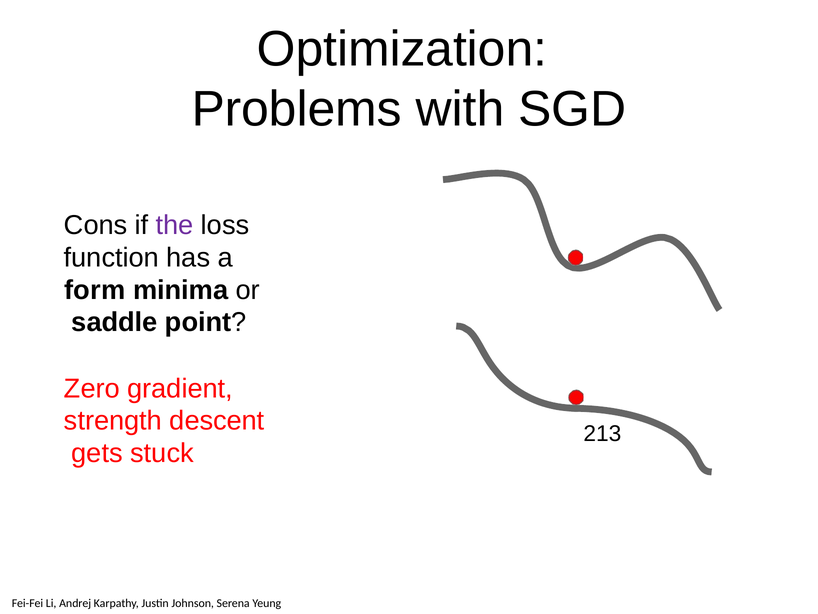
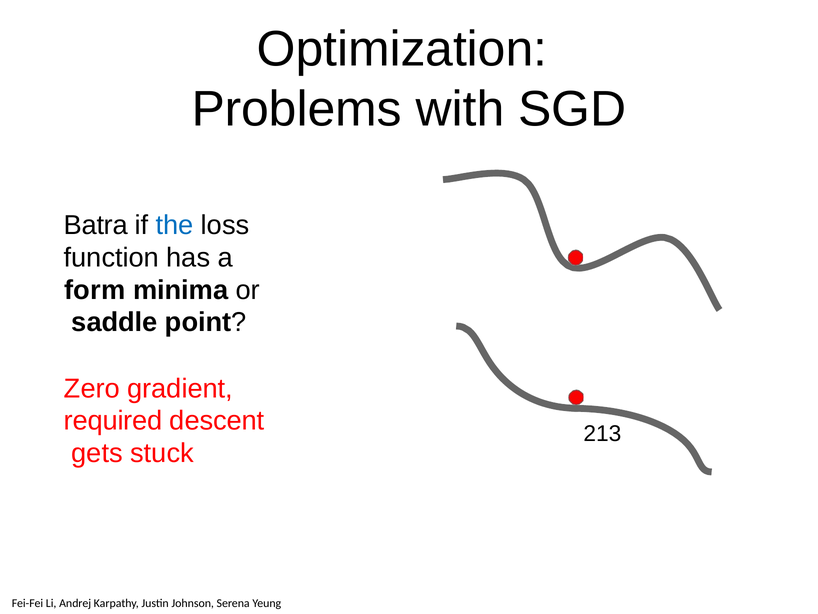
Cons: Cons -> Batra (96, 225)
the colour: purple -> blue (175, 225)
strength: strength -> required (113, 421)
